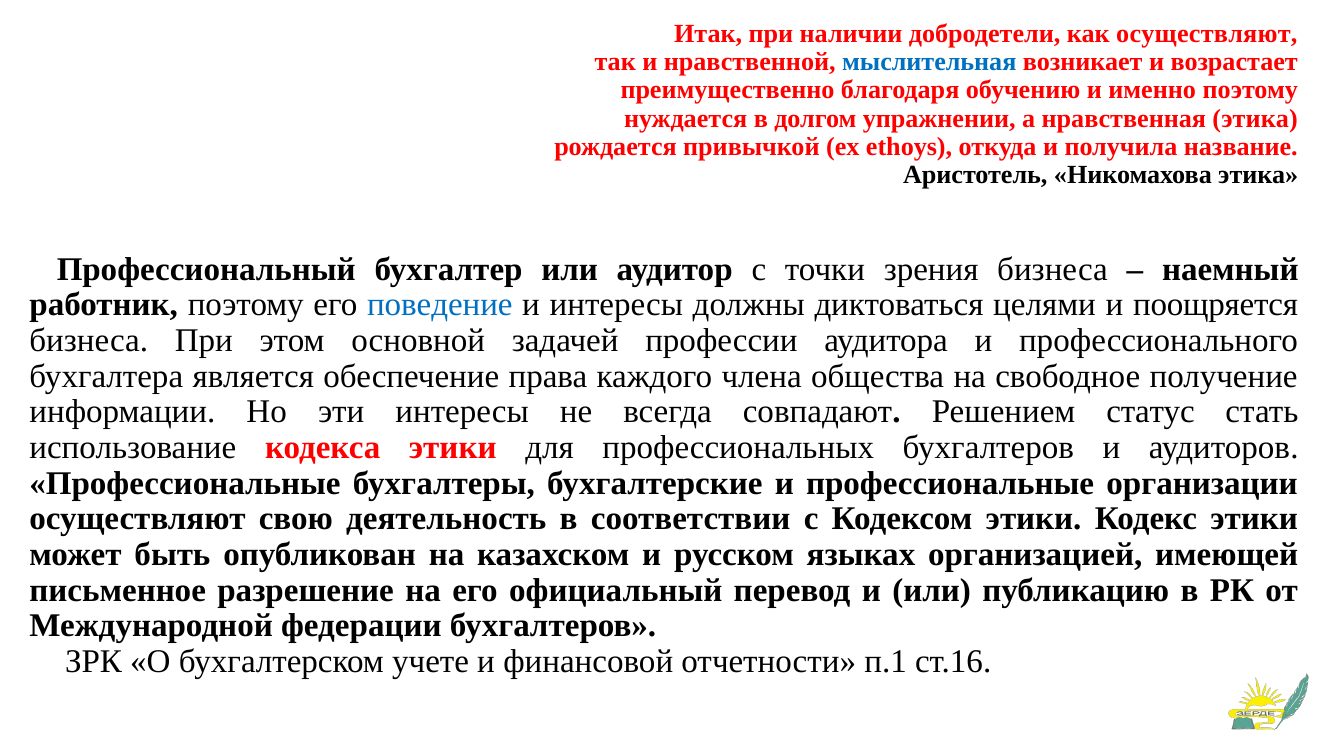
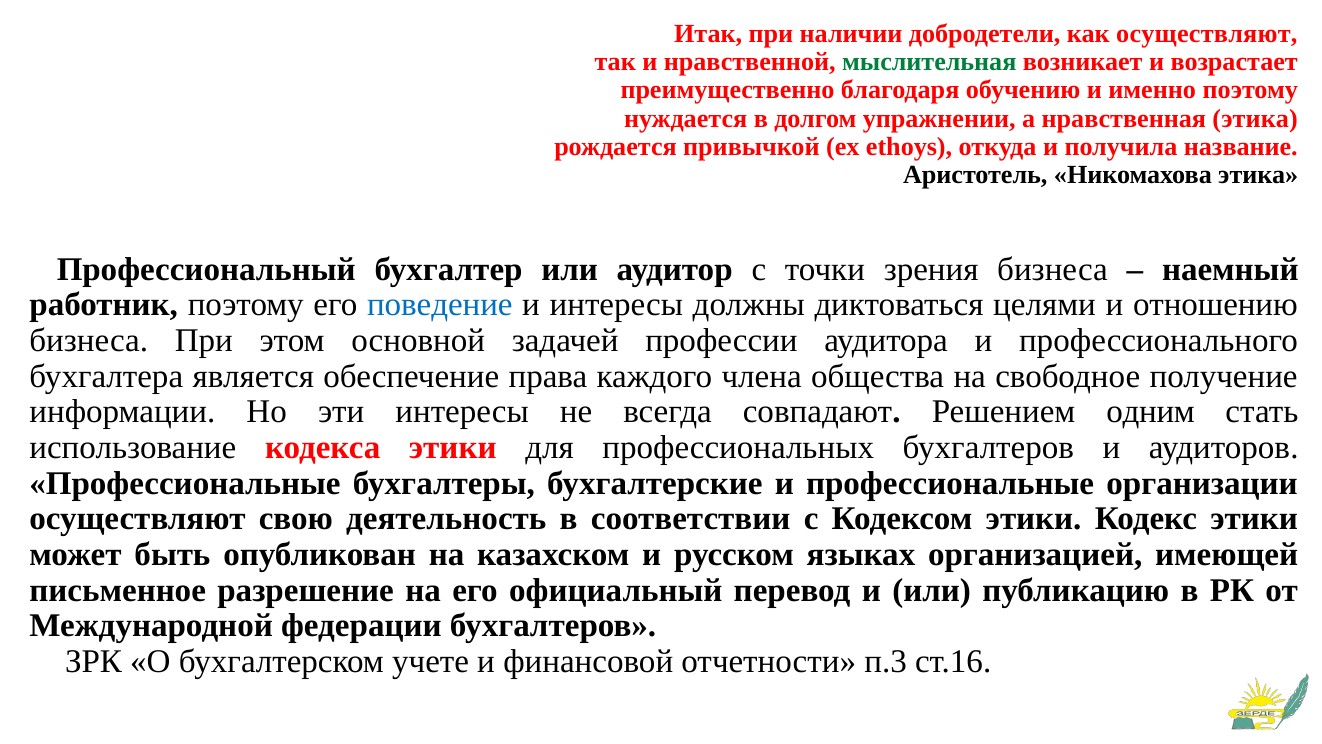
мыслительная colour: blue -> green (929, 62)
поощряется: поощряется -> отношению (1215, 305)
статус: статус -> одним (1151, 412)
п.1: п.1 -> п.3 (886, 661)
